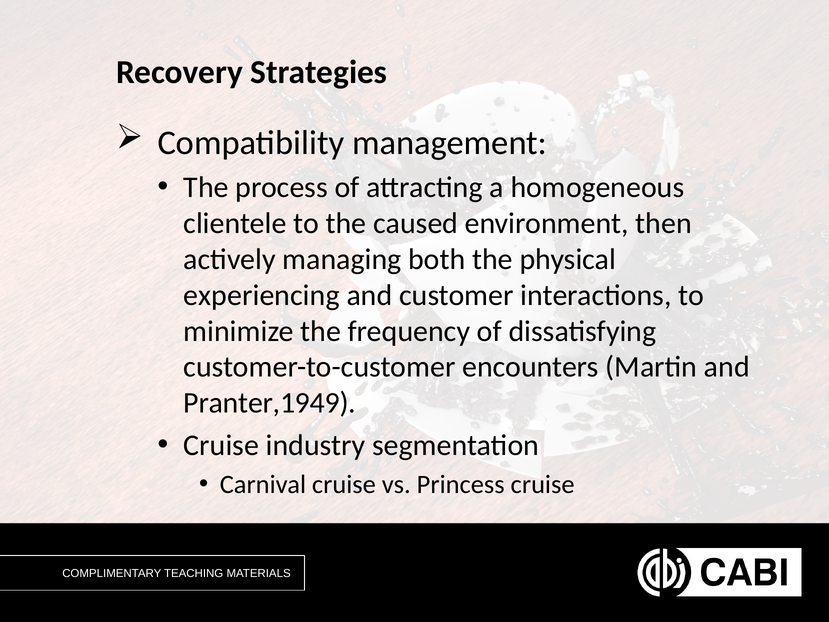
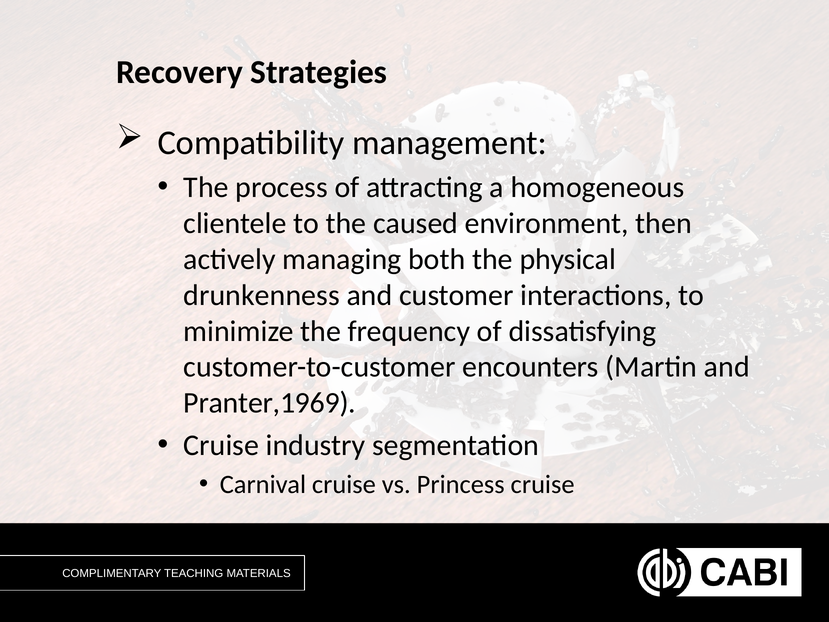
experiencing: experiencing -> drunkenness (262, 295)
Pranter,1949: Pranter,1949 -> Pranter,1969 (270, 403)
